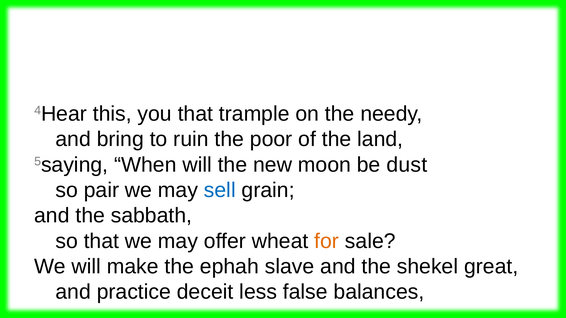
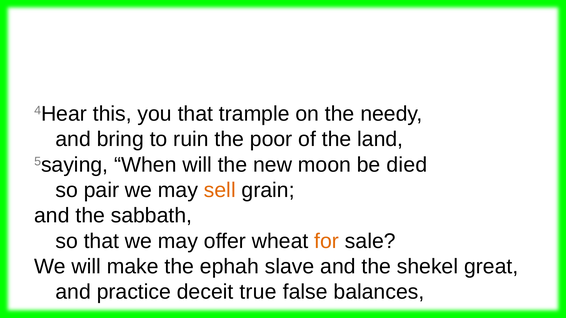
dust: dust -> died (407, 165)
sell colour: blue -> orange (220, 190)
less: less -> true (258, 292)
